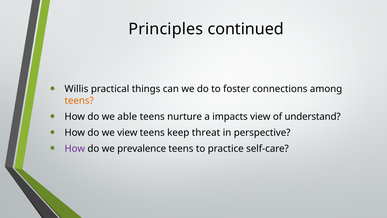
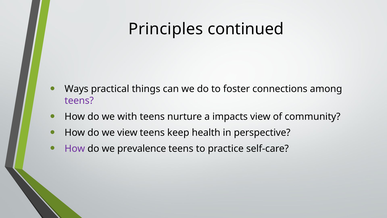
Willis: Willis -> Ways (76, 89)
teens colour: orange -> purple (79, 100)
able: able -> with (127, 116)
understand: understand -> community (313, 116)
threat: threat -> health (206, 132)
